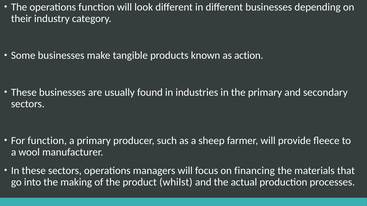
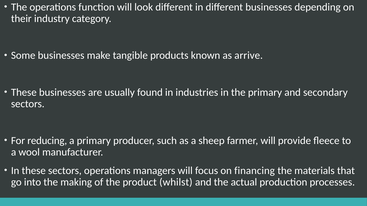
action: action -> arrive (249, 56)
For function: function -> reducing (47, 141)
